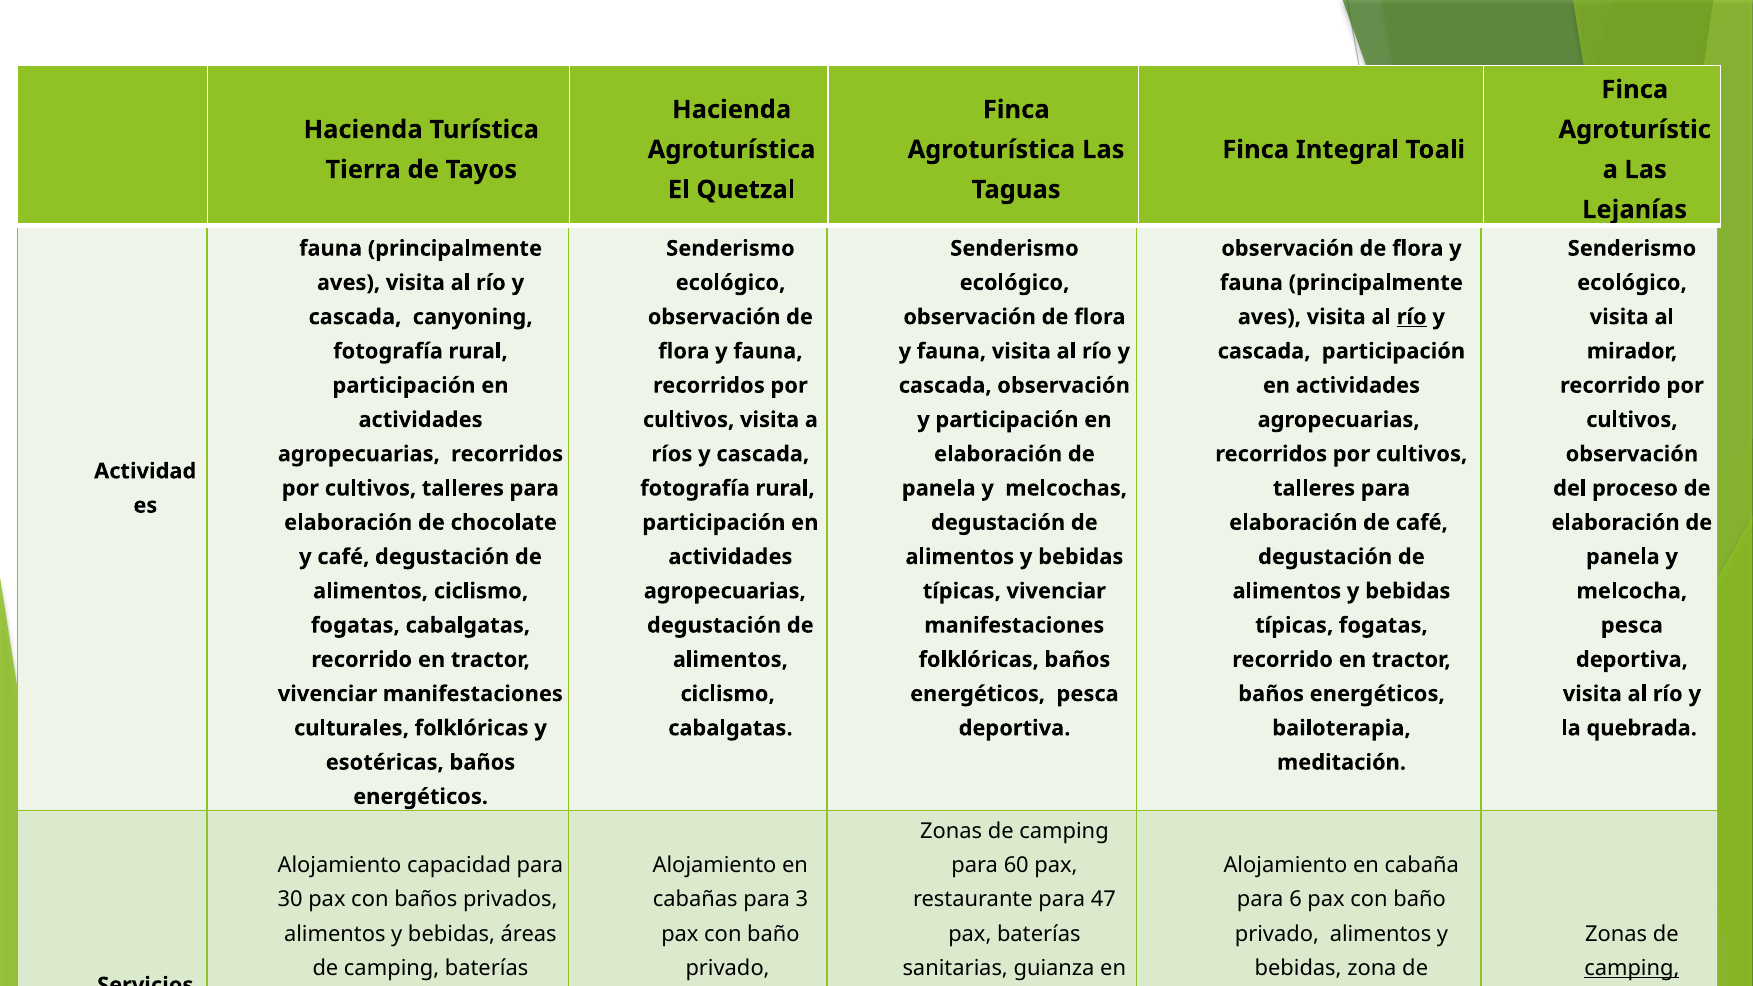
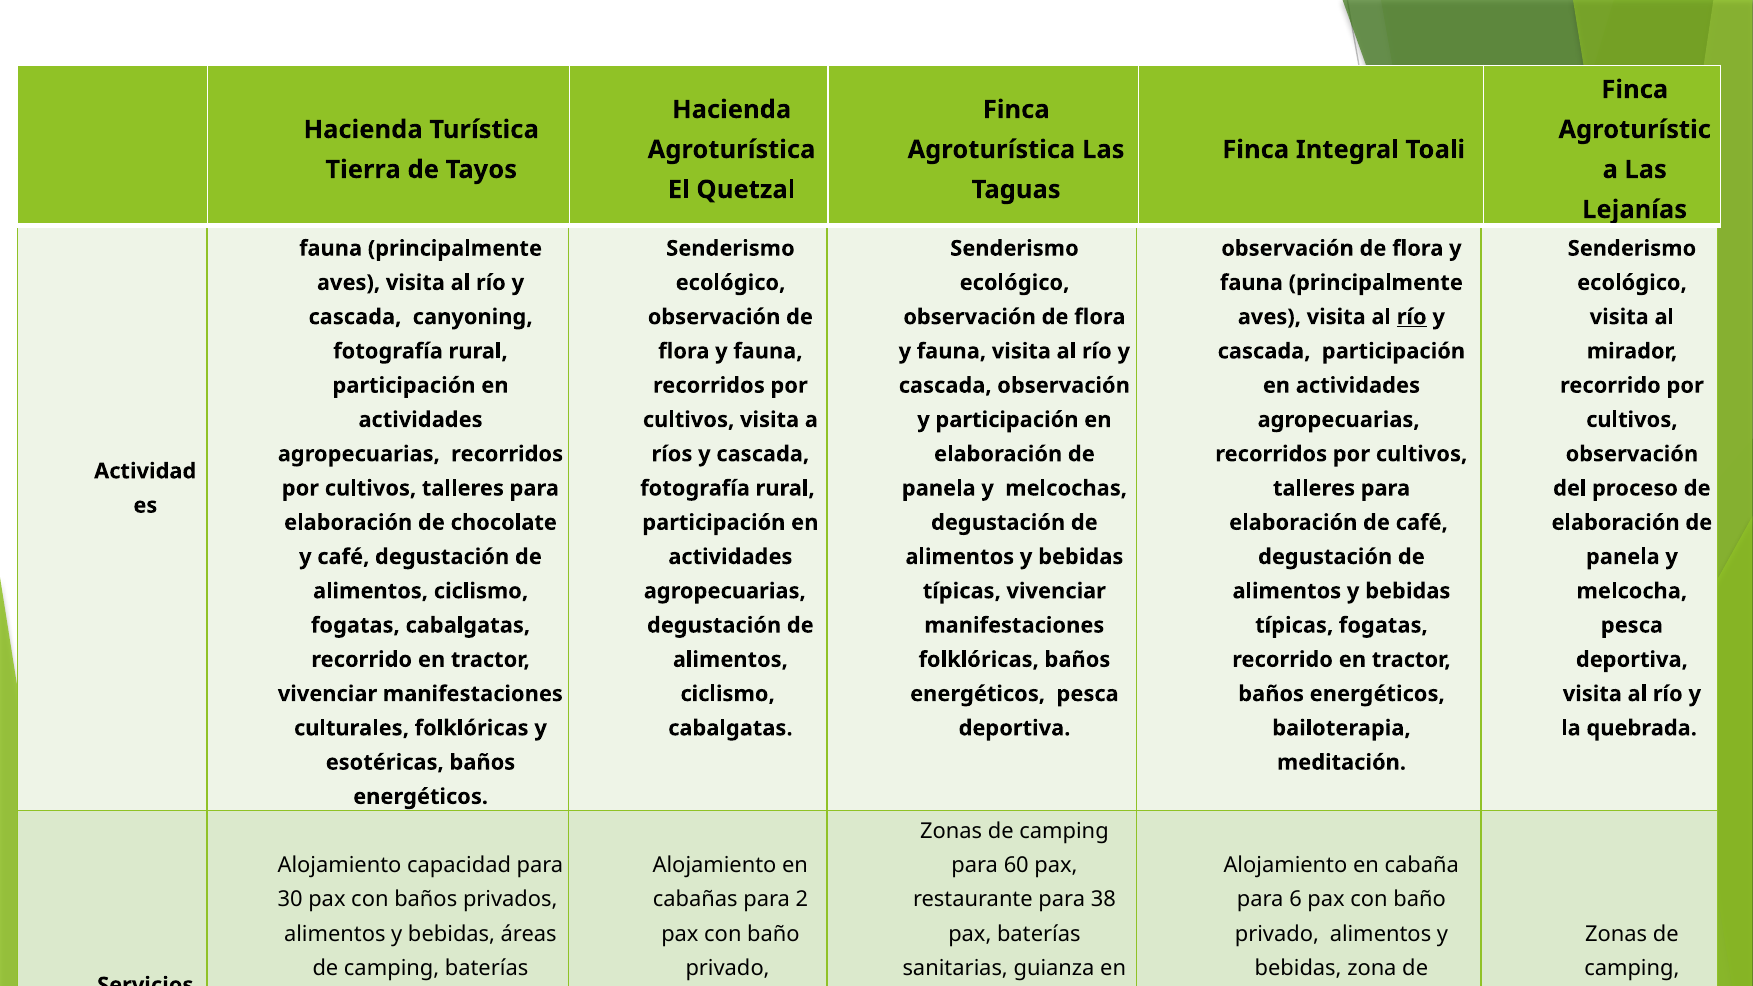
3: 3 -> 2 (802, 900)
47: 47 -> 38 (1103, 900)
camping underline: present -> none (1632, 968)
